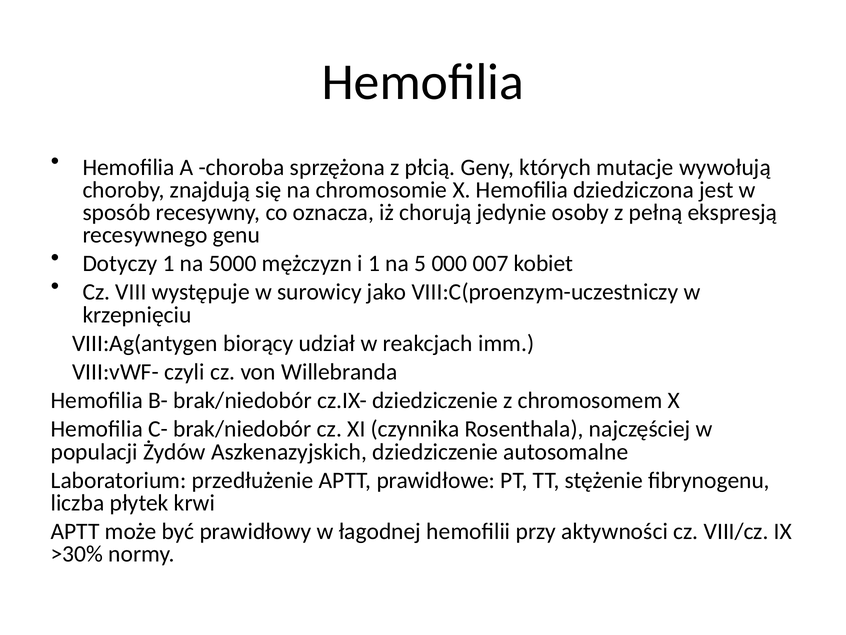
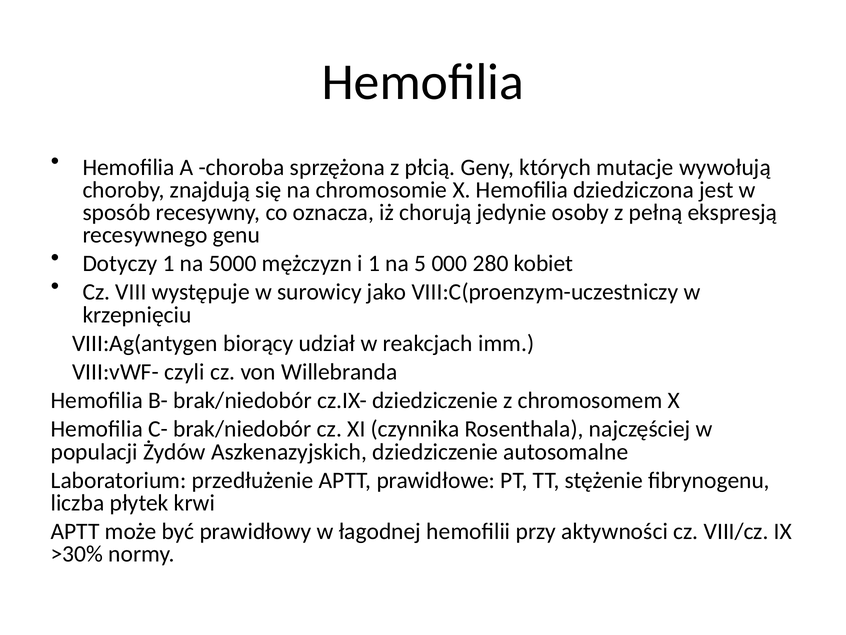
007: 007 -> 280 (491, 263)
